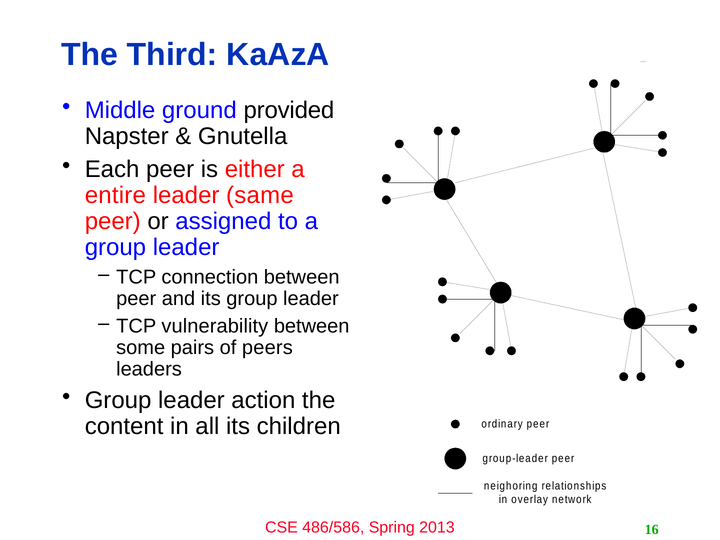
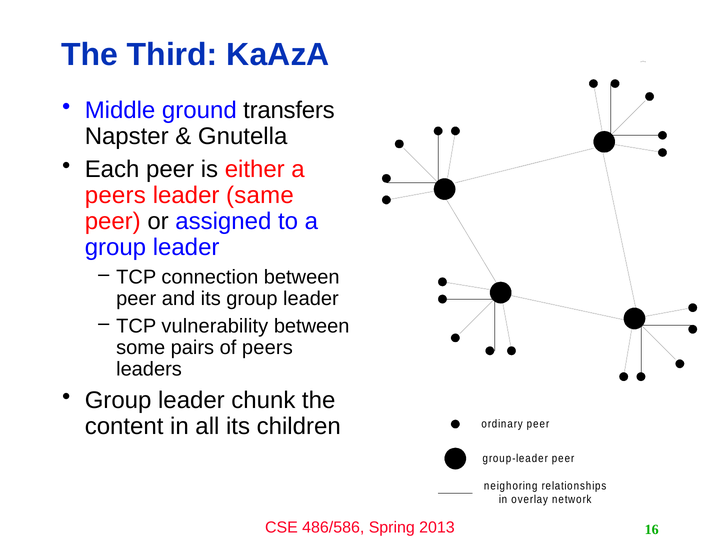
provided: provided -> transfers (289, 110)
entire: entire -> peers (115, 195)
action: action -> chunk (263, 400)
